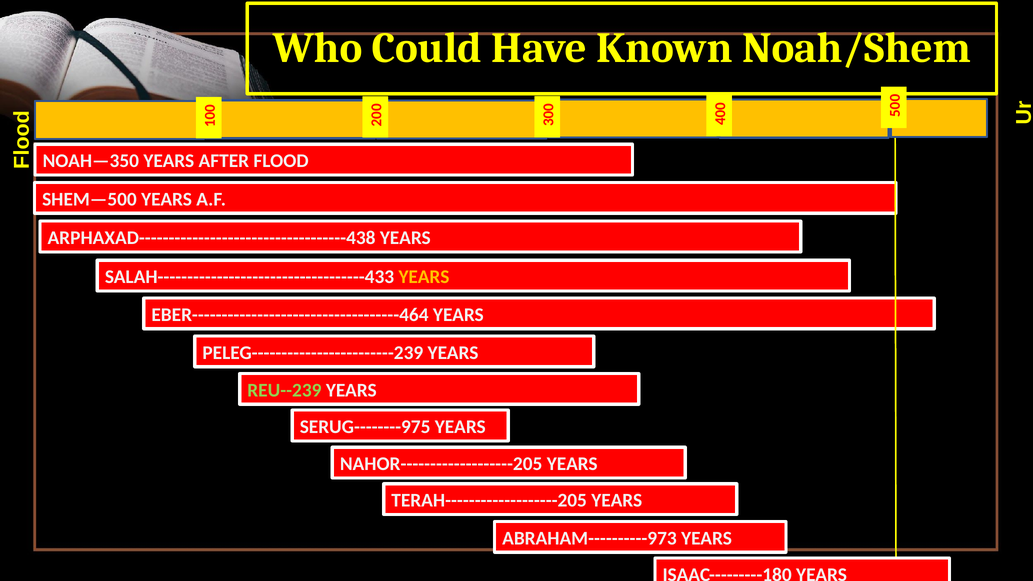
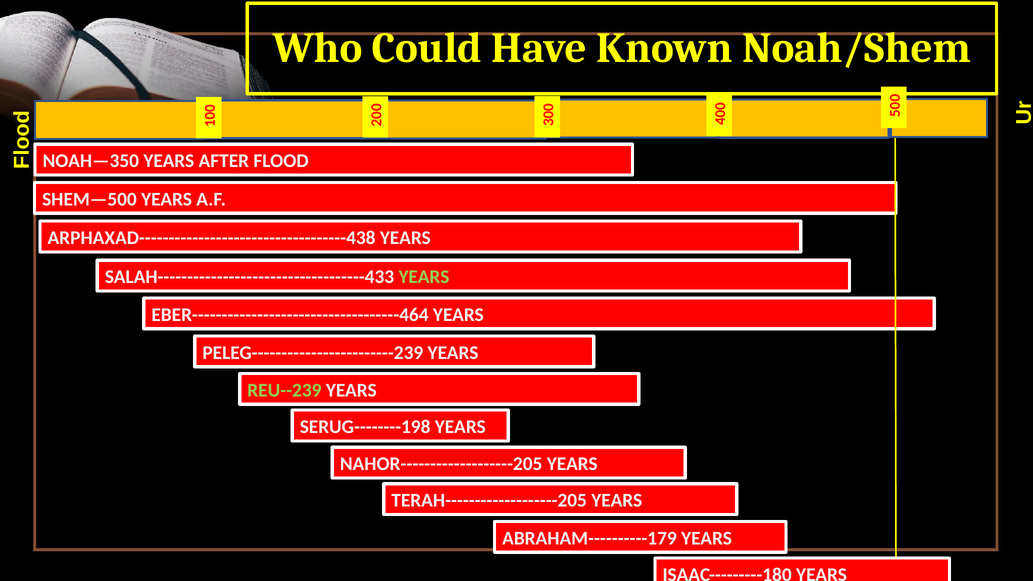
YEARS colour: yellow -> light green (424, 277)
SERUG--------975: SERUG--------975 -> SERUG--------198 (365, 427)
ABRAHAM----------973: ABRAHAM----------973 -> ABRAHAM----------179 (589, 538)
